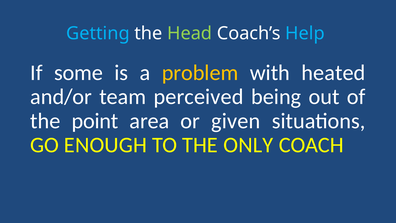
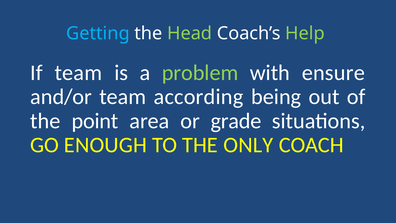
Help colour: light blue -> light green (305, 33)
If some: some -> team (78, 73)
problem colour: yellow -> light green (200, 73)
heated: heated -> ensure (333, 73)
perceived: perceived -> according (198, 97)
given: given -> grade (236, 121)
